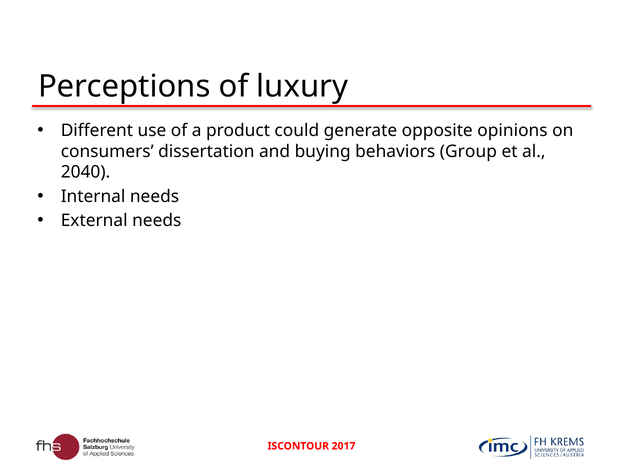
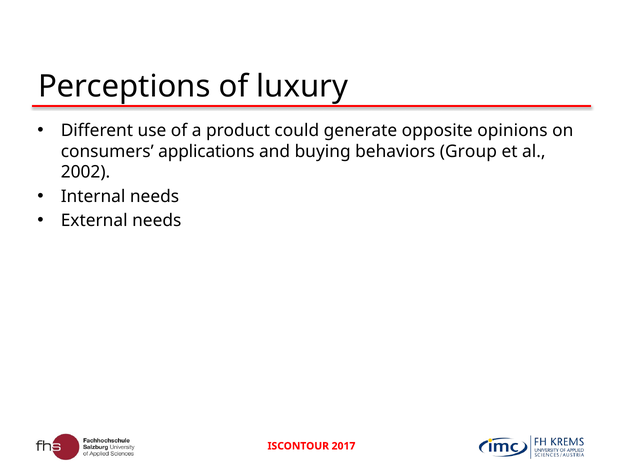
dissertation: dissertation -> applications (206, 151)
2040: 2040 -> 2002 (85, 172)
